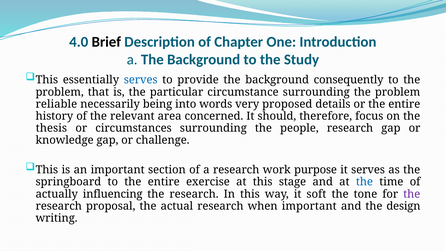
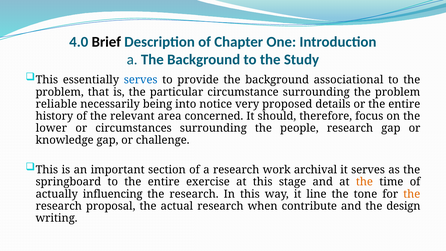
consequently: consequently -> associational (349, 80)
words: words -> notice (216, 104)
thesis: thesis -> lower (51, 128)
purpose: purpose -> archival (316, 170)
the colour: blue -> orange (364, 182)
soft: soft -> line (316, 194)
the colour: purple -> orange (412, 194)
when important: important -> contribute (309, 206)
